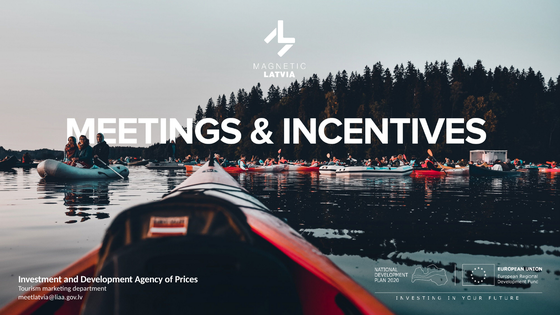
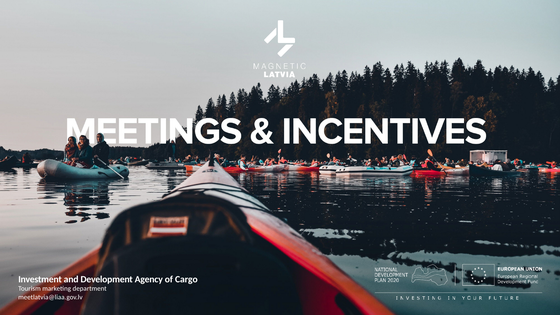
Prices: Prices -> Cargo (186, 280)
